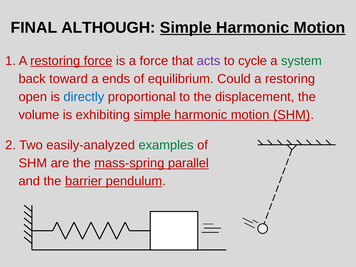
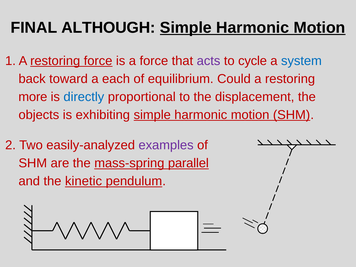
system colour: green -> blue (301, 61)
ends: ends -> each (116, 79)
open: open -> more (33, 97)
volume: volume -> objects (39, 115)
examples colour: green -> purple (166, 145)
barrier: barrier -> kinetic (84, 181)
